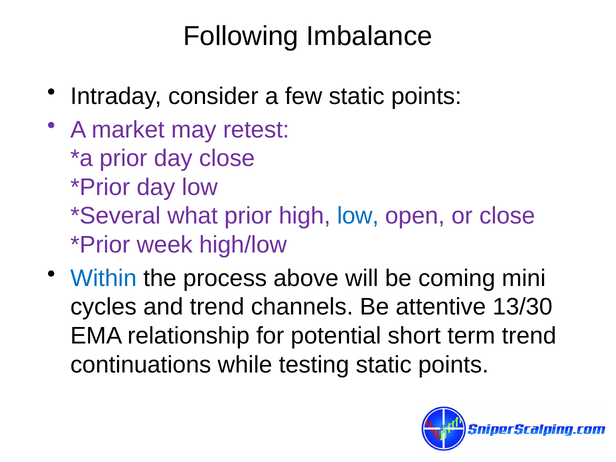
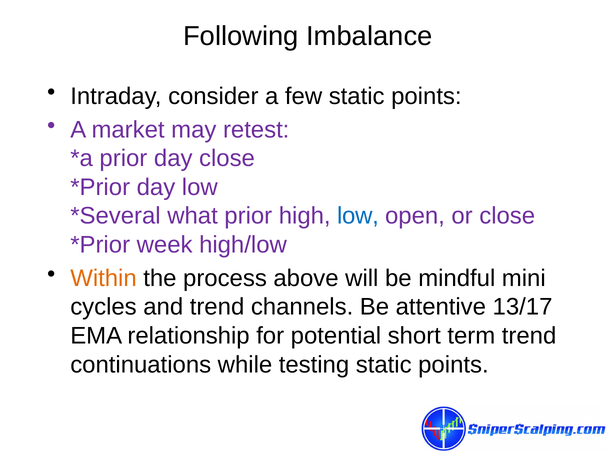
Within colour: blue -> orange (104, 278)
coming: coming -> mindful (457, 278)
13/30: 13/30 -> 13/17 (523, 307)
